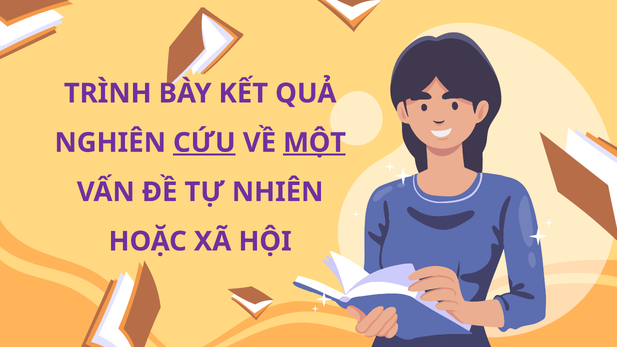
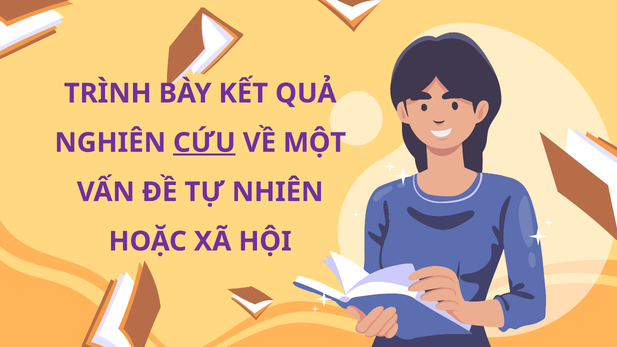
MỘT underline: present -> none (315, 143)
